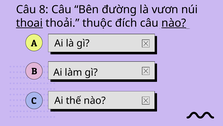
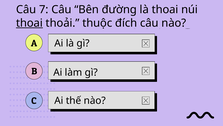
8: 8 -> 7 (44, 10)
là vươn: vươn -> thoai (165, 10)
nào underline: present -> none (174, 23)
